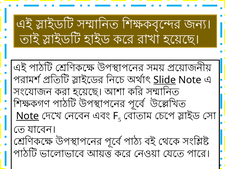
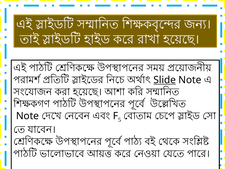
Note underline: present -> none (27, 116)
